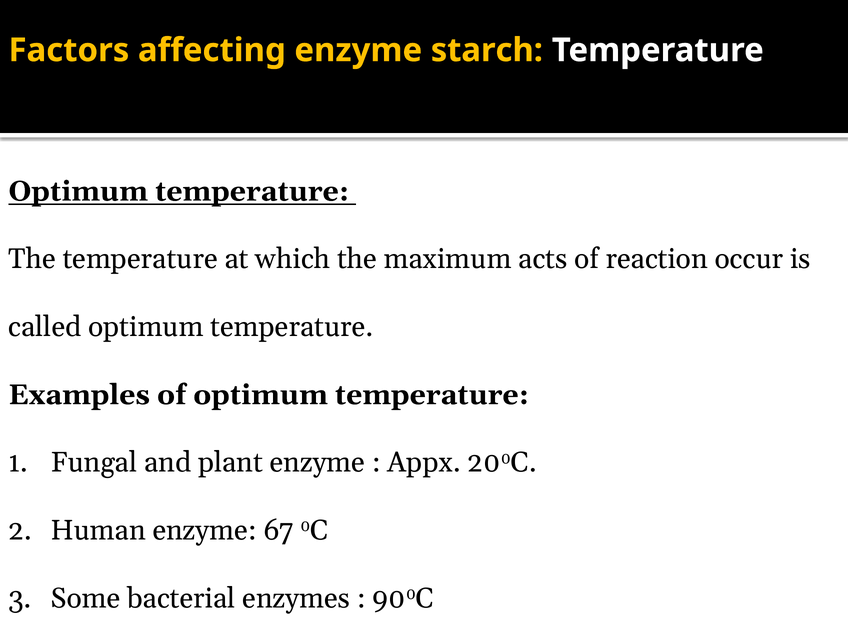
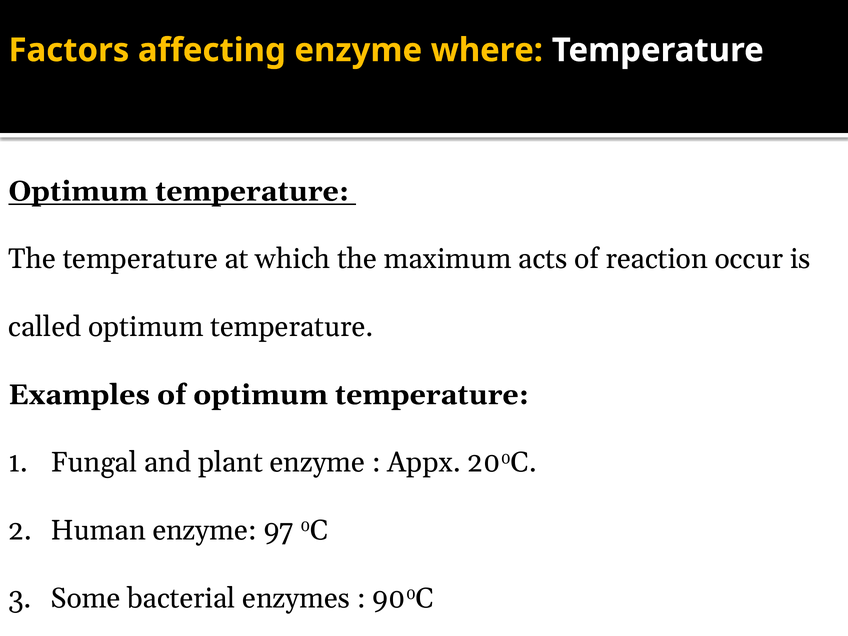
starch: starch -> where (487, 50)
67: 67 -> 97 (279, 530)
